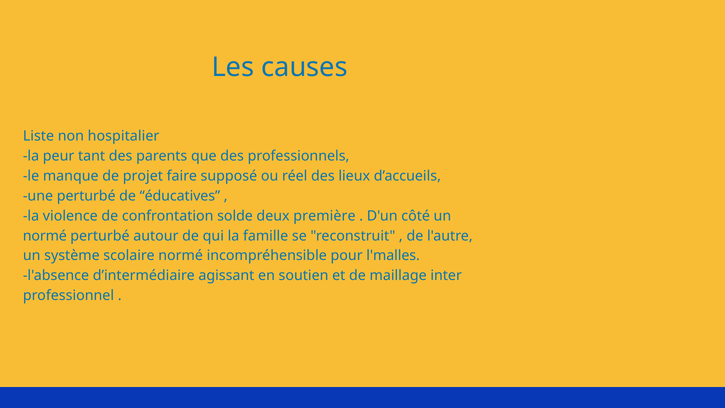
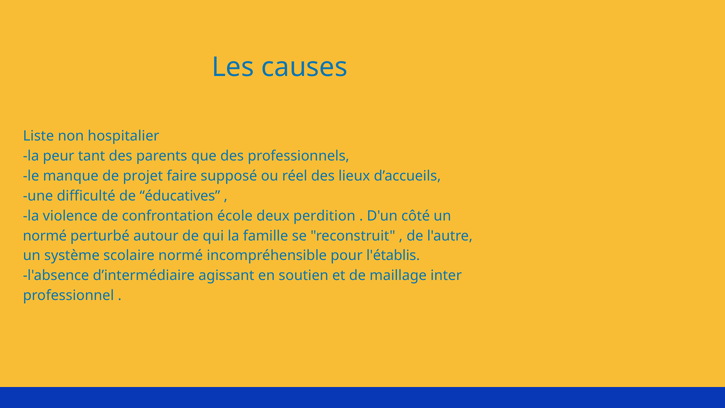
une perturbé: perturbé -> difficulté (86, 196)
solde: solde -> école (235, 216)
première: première -> perdition (324, 216)
l'malles: l'malles -> l'établis (393, 256)
